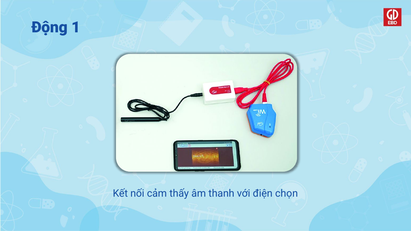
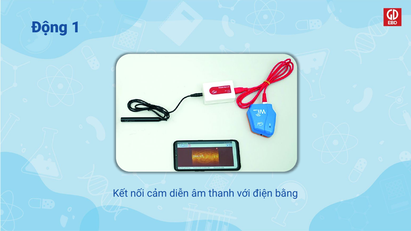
thấy: thấy -> diễn (179, 194)
chọn: chọn -> bằng (287, 194)
